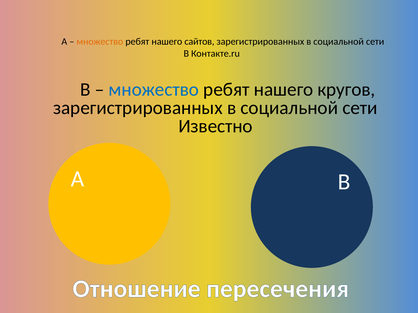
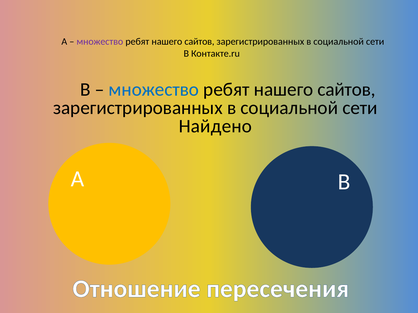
множество colour: orange -> purple (100, 42)
кругов: кругов -> сайтов (347, 90)
Известно: Известно -> Найдено (215, 126)
